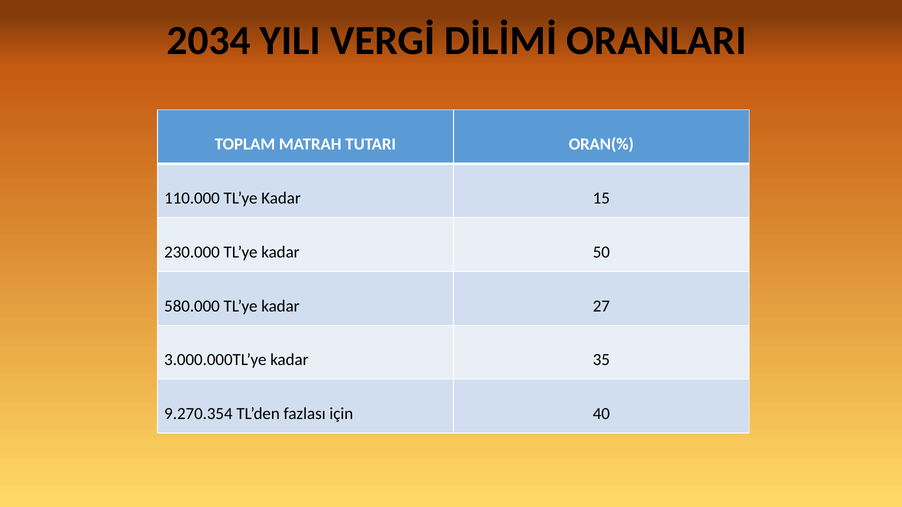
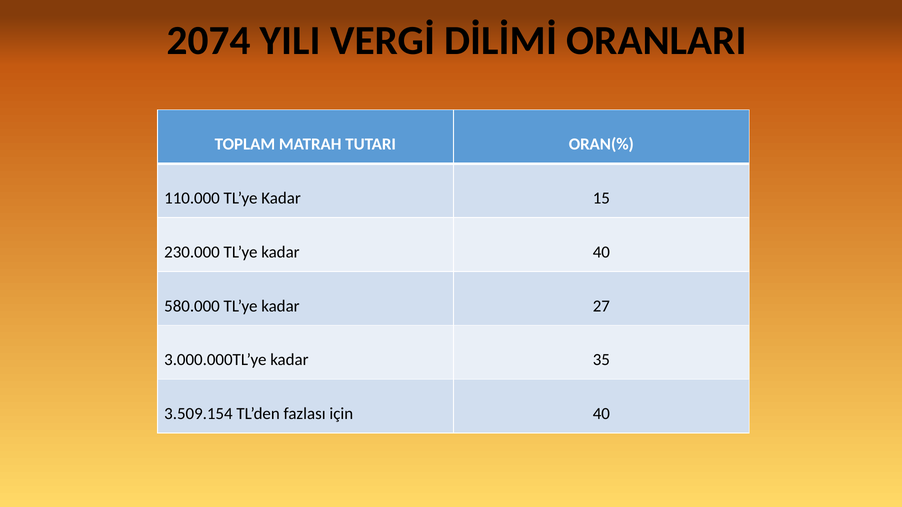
2034: 2034 -> 2074 (209, 41)
kadar 50: 50 -> 40 (601, 252)
9.270.354: 9.270.354 -> 3.509.154 (198, 414)
